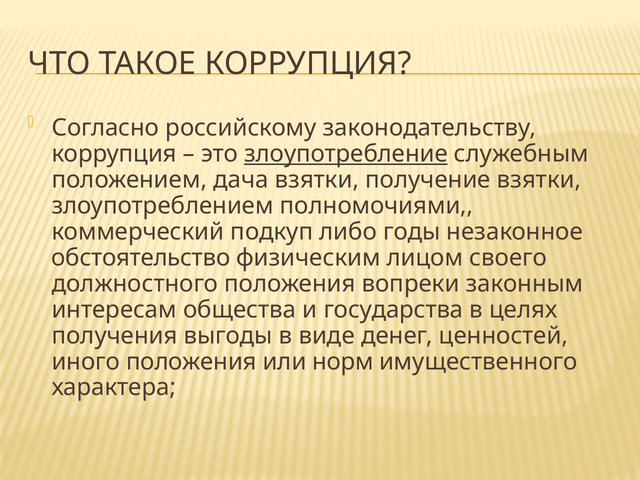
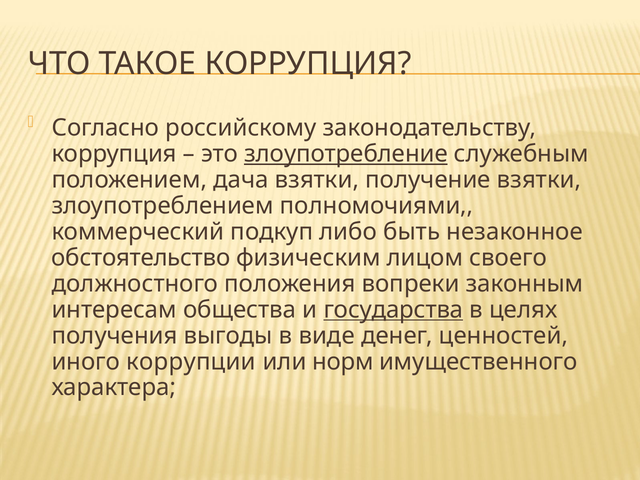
годы: годы -> быть (412, 232)
государства underline: none -> present (393, 310)
иного положения: положения -> коррупции (191, 362)
